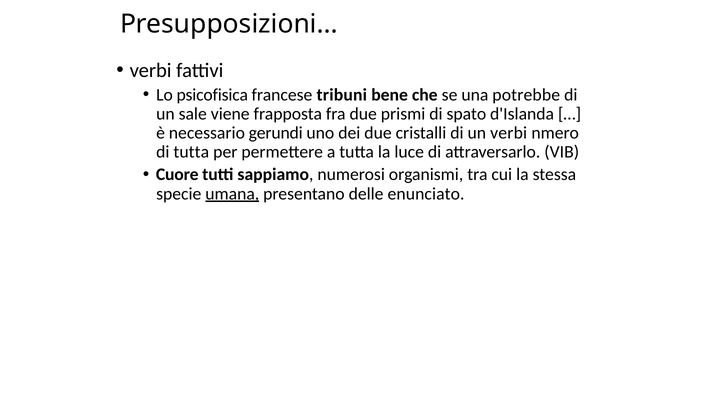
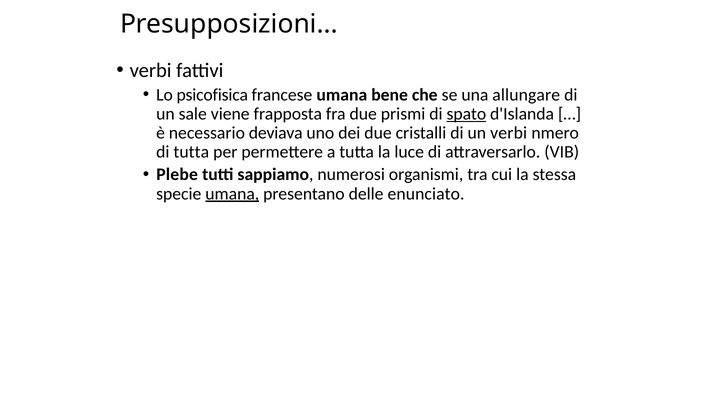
francese tribuni: tribuni -> umana (342, 95)
potrebbe: potrebbe -> allungare (526, 95)
spato underline: none -> present (466, 114)
gerundi: gerundi -> deviava (276, 133)
Cuore: Cuore -> Plebe (177, 175)
